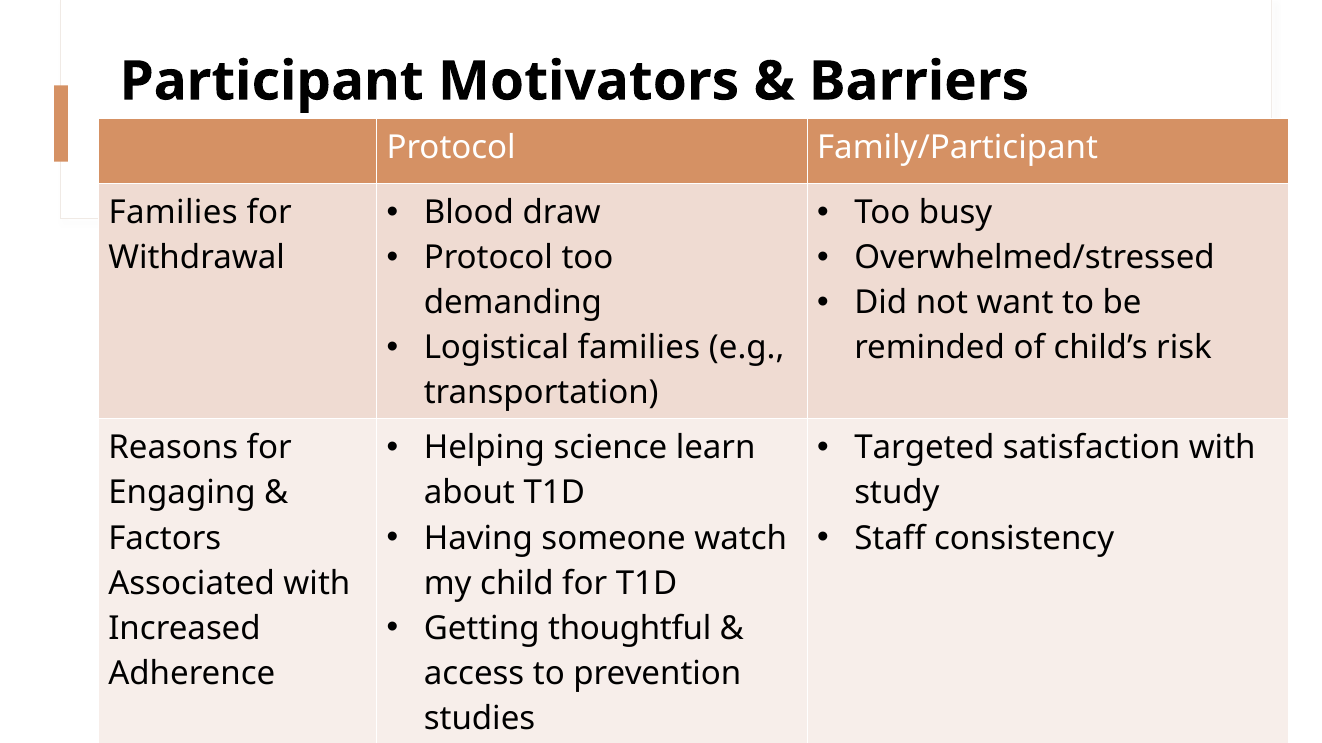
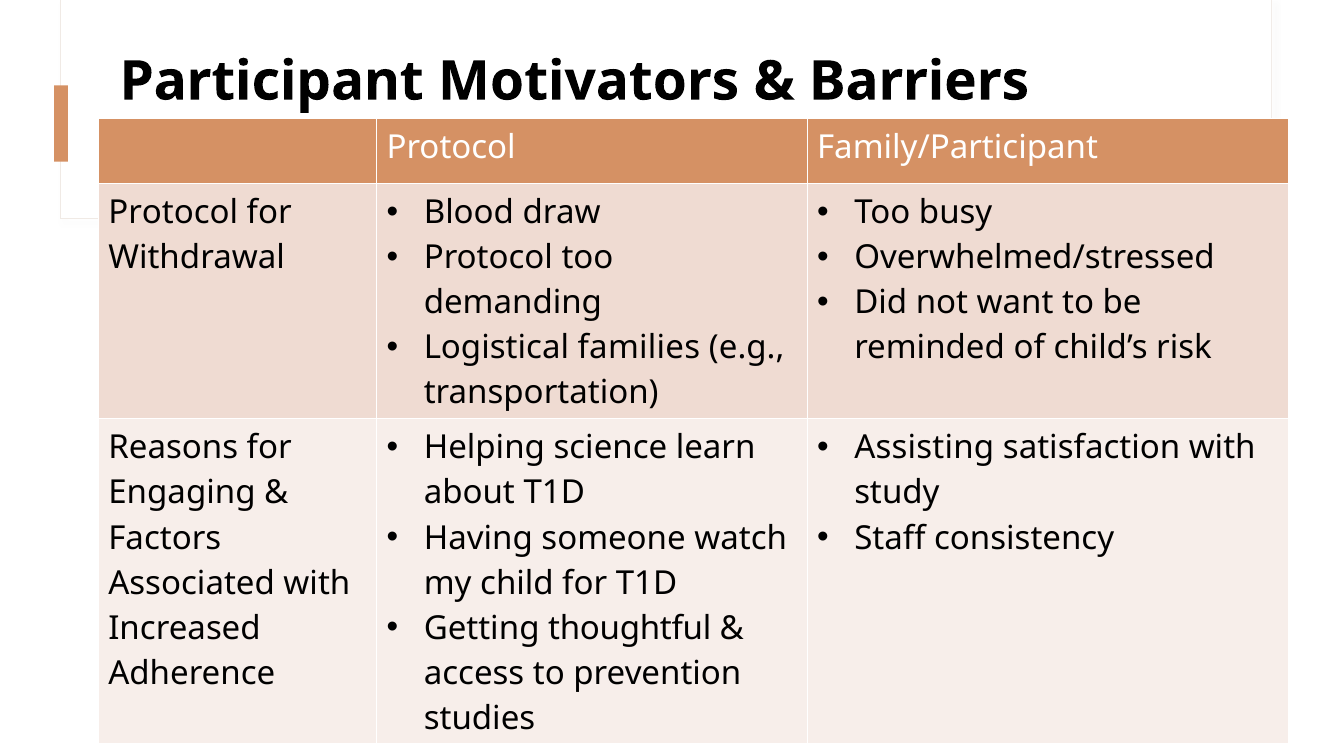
Families: Families -> Protocol (173, 213)
Targeted: Targeted -> Assisting (924, 448)
